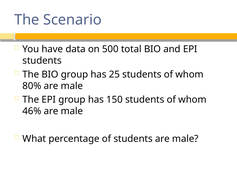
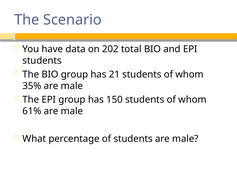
500: 500 -> 202 (110, 49)
25: 25 -> 21 (114, 74)
80%: 80% -> 35% (32, 86)
46%: 46% -> 61% (32, 111)
